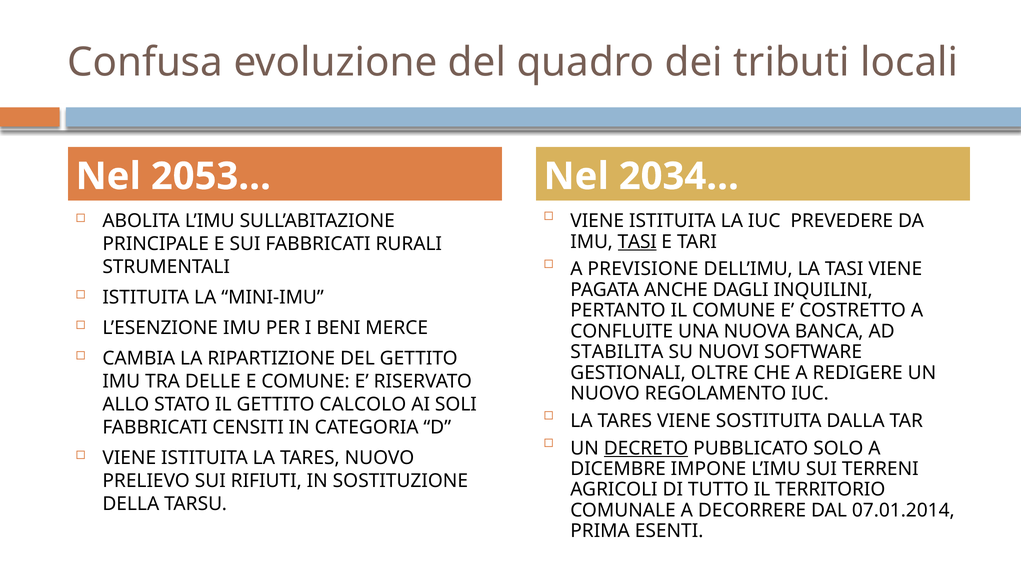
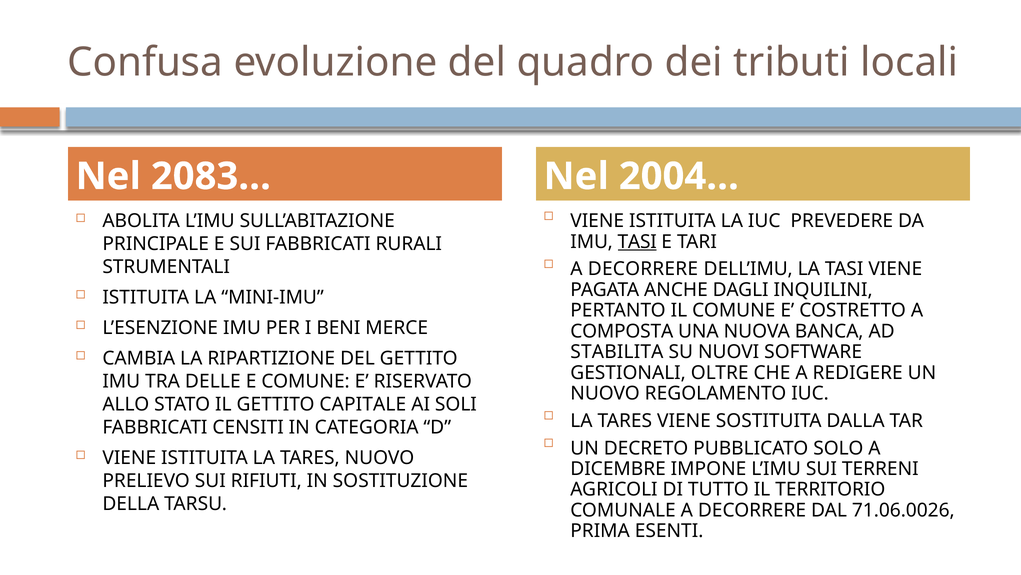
2053…: 2053… -> 2083… (211, 176)
2034…: 2034… -> 2004… (679, 176)
PREVISIONE: PREVISIONE -> DECORRERE (643, 269)
CONFLUITE: CONFLUITE -> COMPOSTA (622, 331)
CALCOLO: CALCOLO -> CAPITALE (363, 404)
DECRETO underline: present -> none (646, 448)
07.01.2014: 07.01.2014 -> 71.06.0026 (903, 510)
